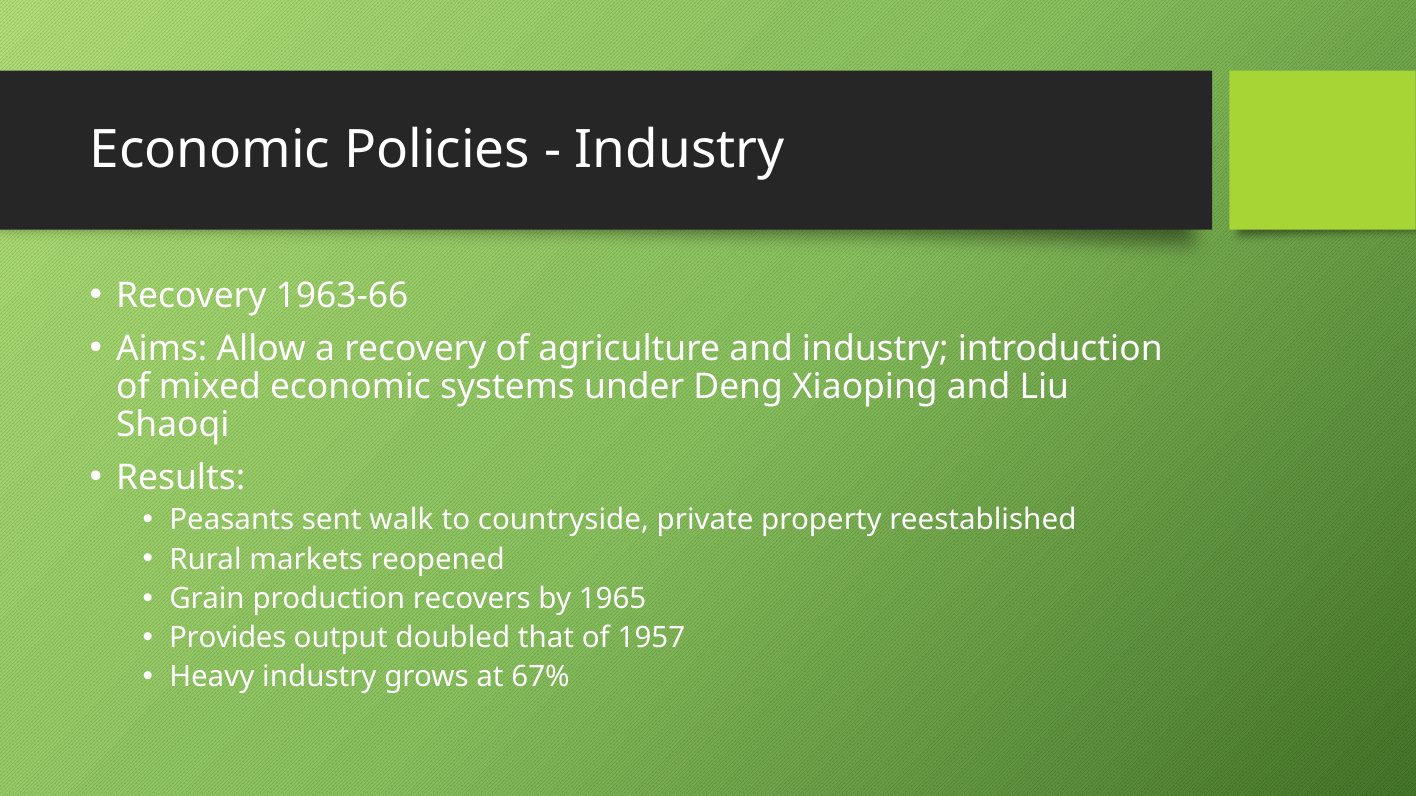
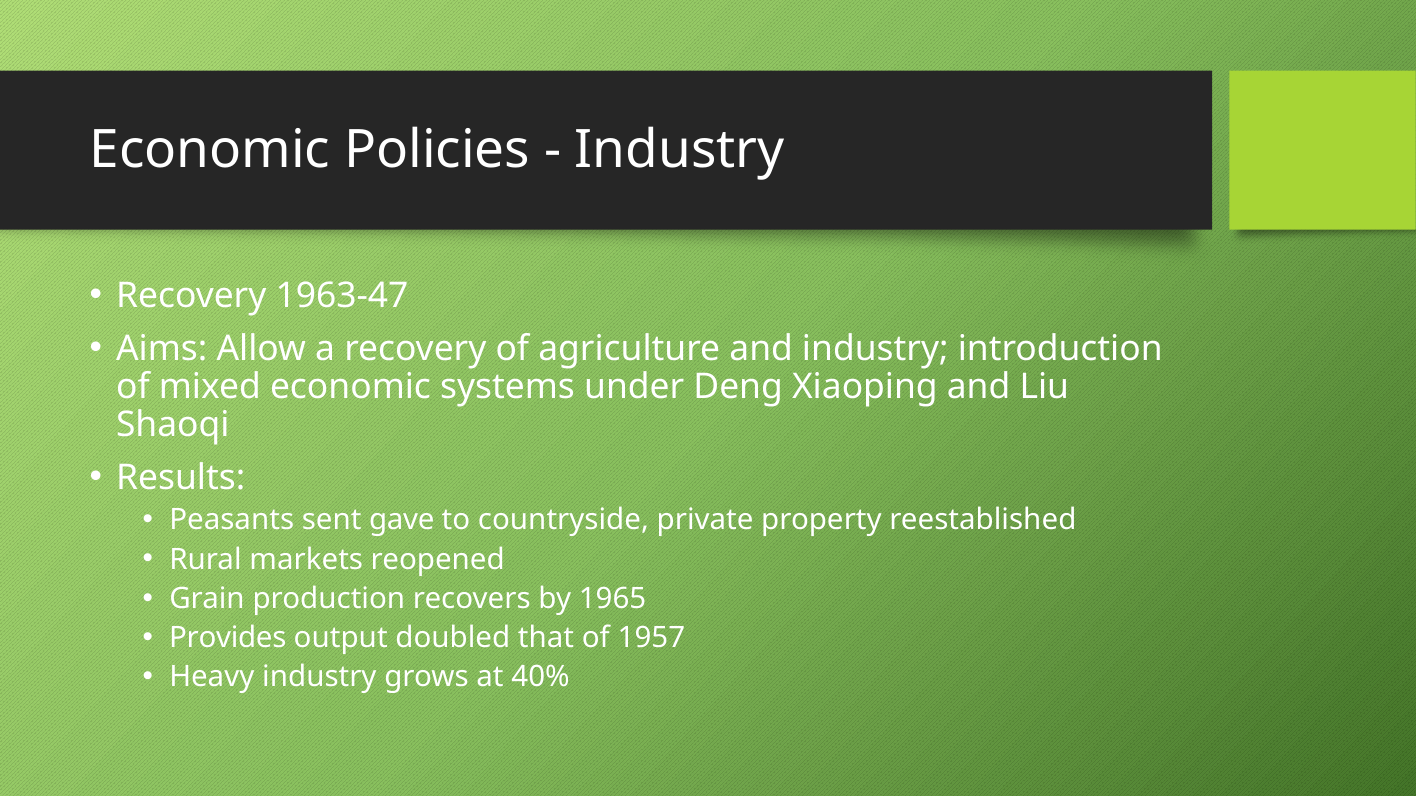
1963-66: 1963-66 -> 1963-47 (342, 296)
walk: walk -> gave (402, 520)
67%: 67% -> 40% (541, 677)
